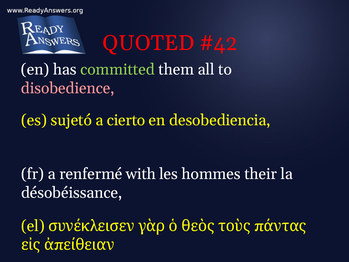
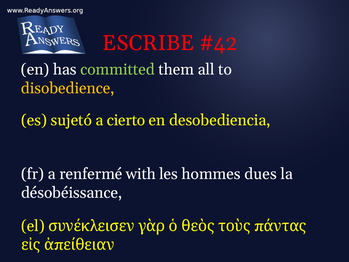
QUOTED: QUOTED -> ESCRIBE (148, 43)
disobedience colour: pink -> yellow (68, 88)
their: their -> dues (261, 174)
